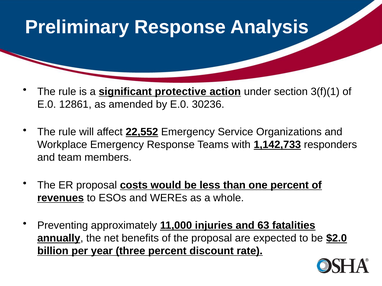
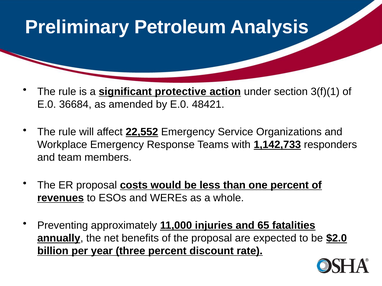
Preliminary Response: Response -> Petroleum (180, 27)
12861: 12861 -> 36684 (75, 105)
30236: 30236 -> 48421 (208, 105)
63: 63 -> 65 (263, 226)
